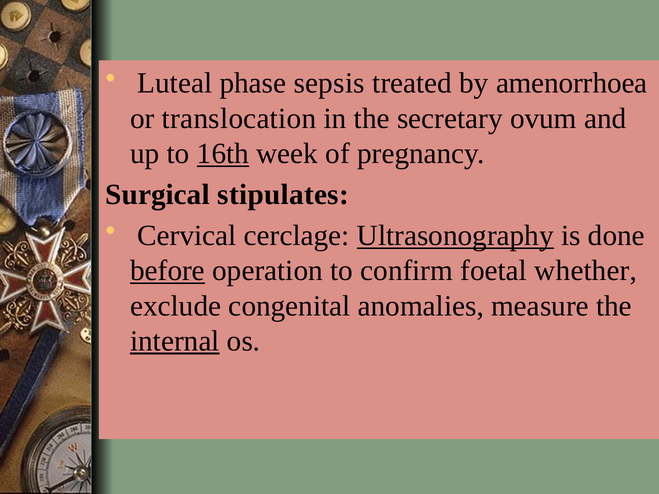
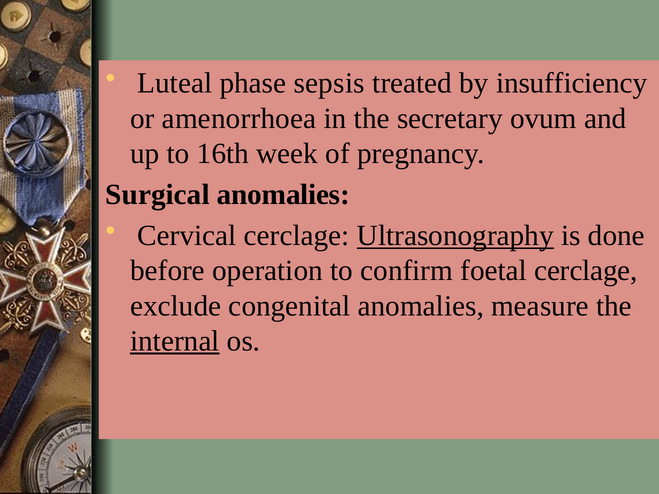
amenorrhoea: amenorrhoea -> insufficiency (572, 83)
translocation: translocation -> amenorrhoea (239, 119)
16th underline: present -> none (223, 154)
Surgical stipulates: stipulates -> anomalies (283, 195)
before underline: present -> none (168, 271)
foetal whether: whether -> cerclage (586, 271)
